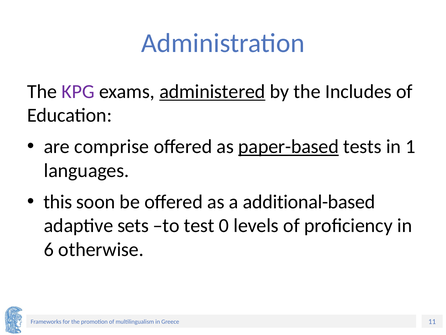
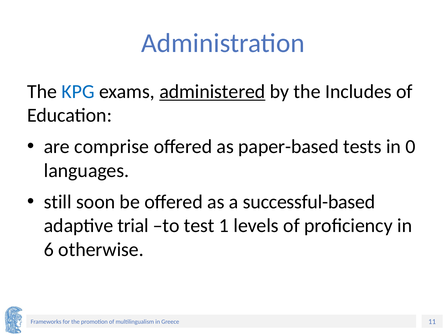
KPG colour: purple -> blue (78, 91)
paper-based underline: present -> none (289, 147)
1: 1 -> 0 (411, 147)
this: this -> still (58, 202)
additional-based: additional-based -> successful-based (309, 202)
sets: sets -> trial (133, 225)
0: 0 -> 1 (224, 225)
